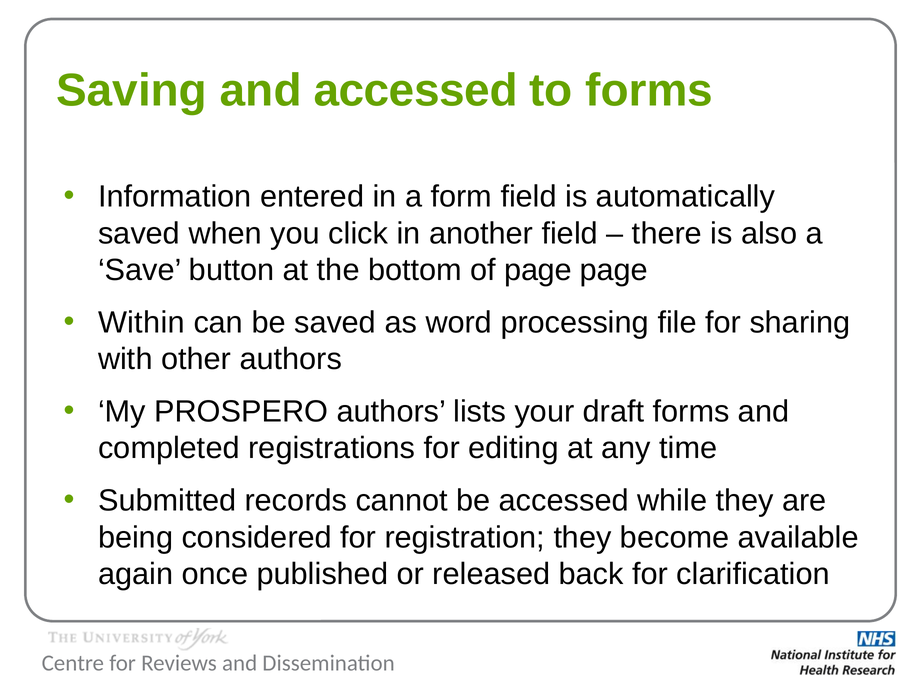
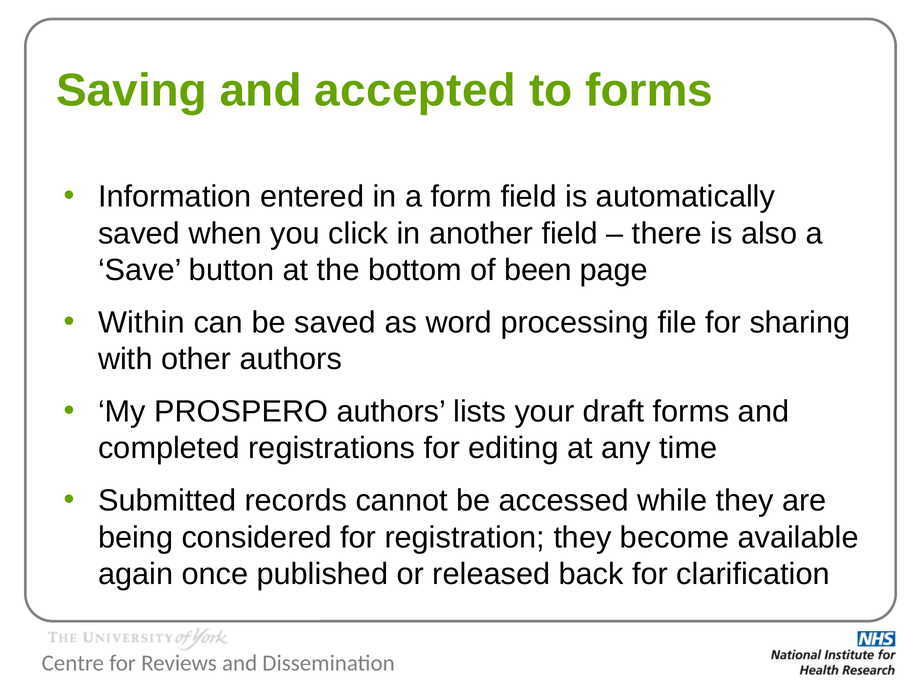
and accessed: accessed -> accepted (415, 91)
of page: page -> been (538, 270)
